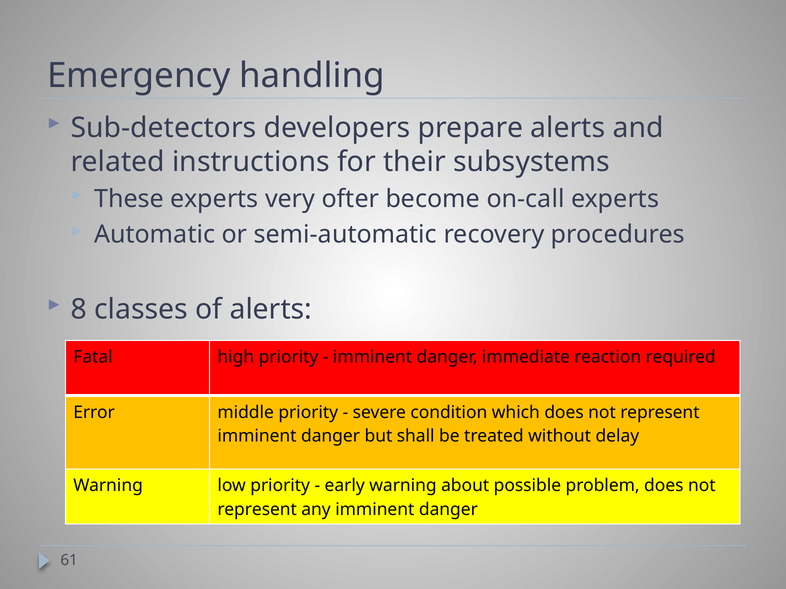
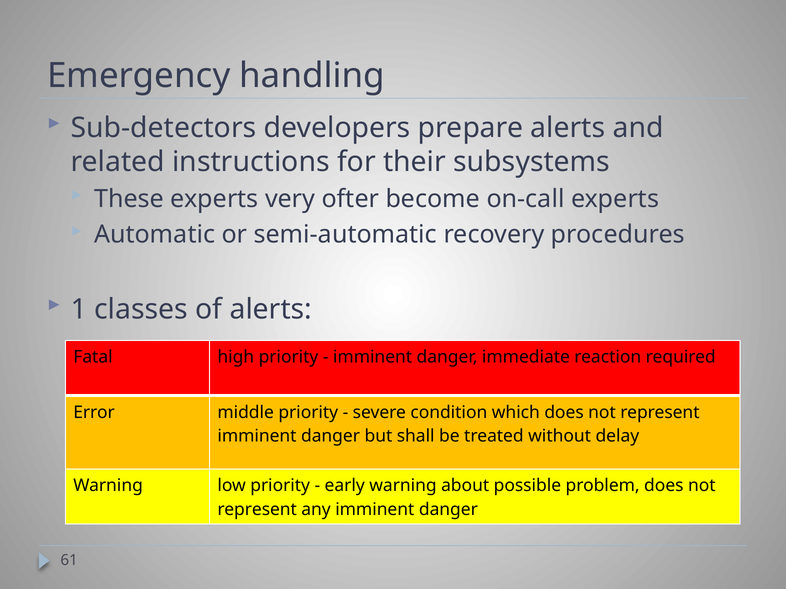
8: 8 -> 1 (79, 310)
